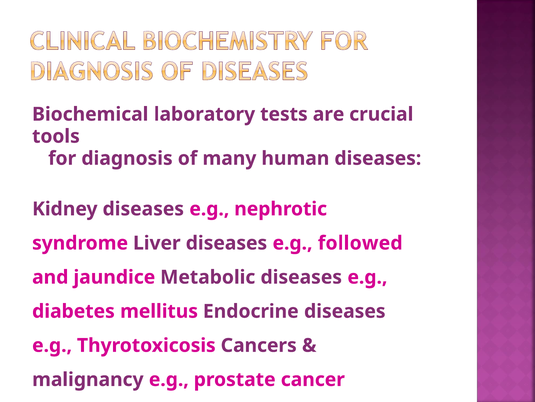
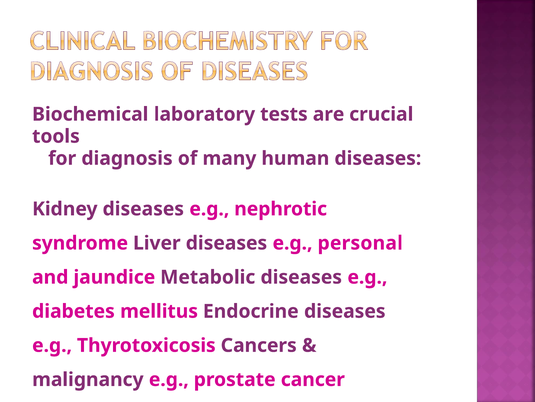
followed: followed -> personal (360, 243)
